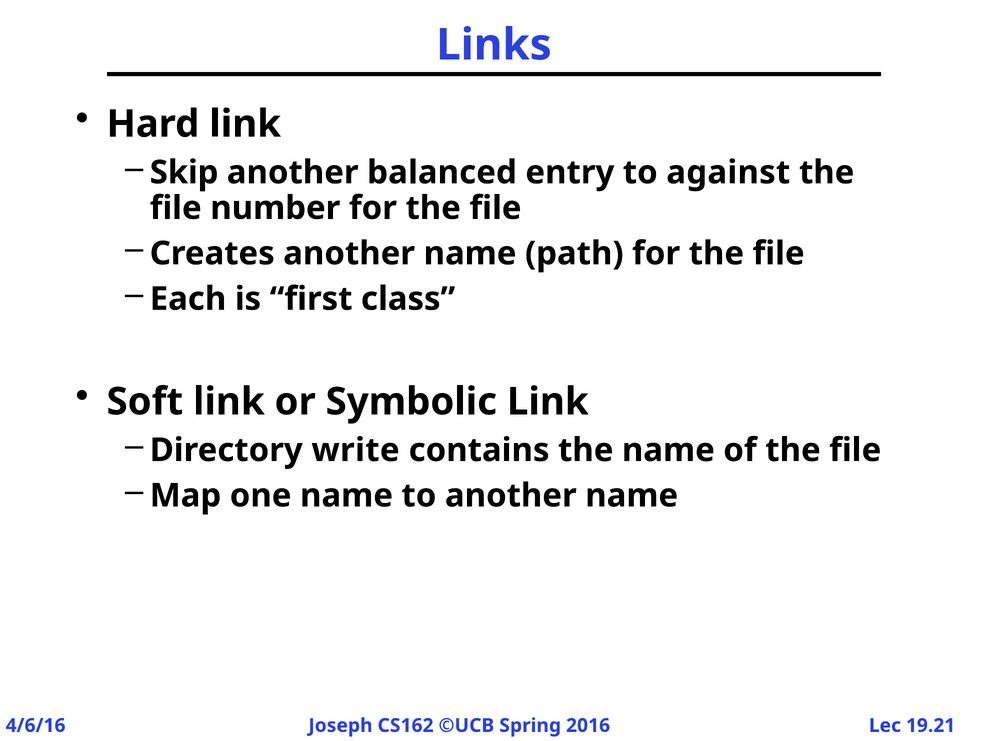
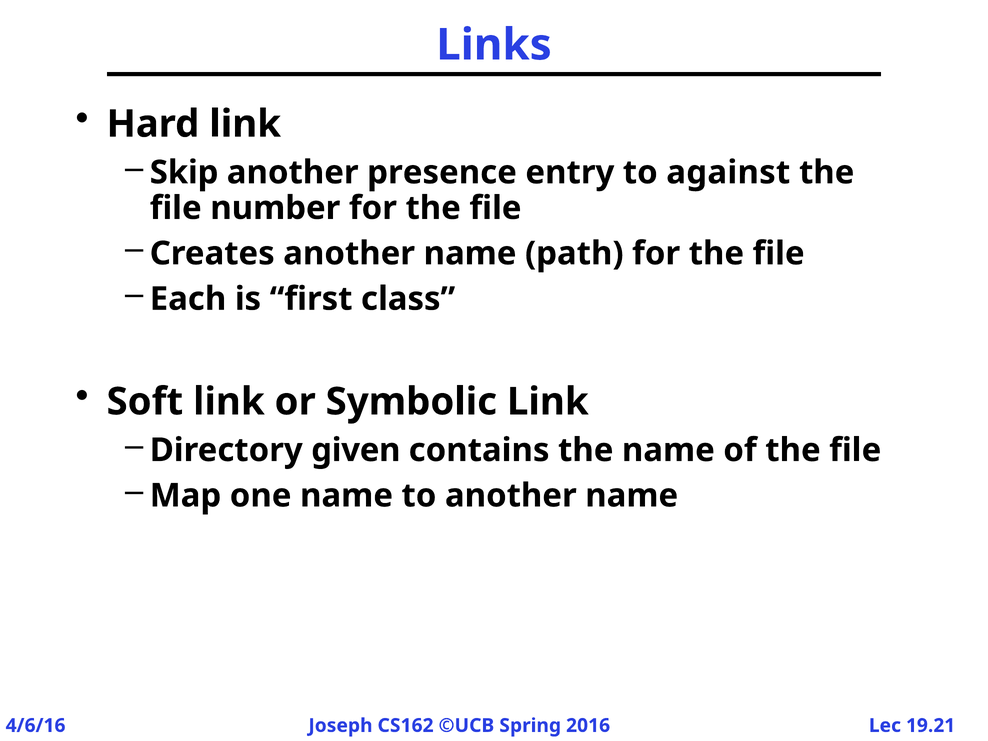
balanced: balanced -> presence (442, 172)
write: write -> given (356, 450)
